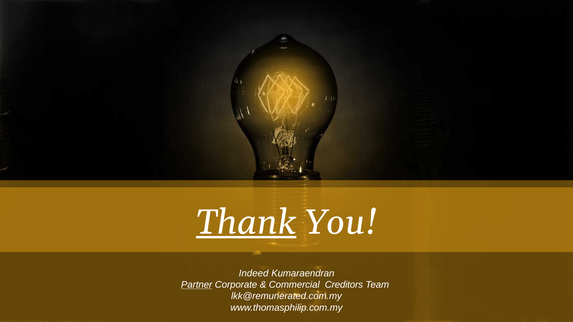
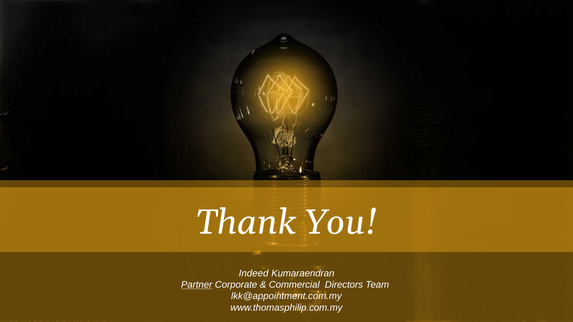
Thank underline: present -> none (246, 222)
Creditors: Creditors -> Directors (344, 285)
lkk@remunerated.com.my: lkk@remunerated.com.my -> lkk@appointment.com.my (286, 296)
